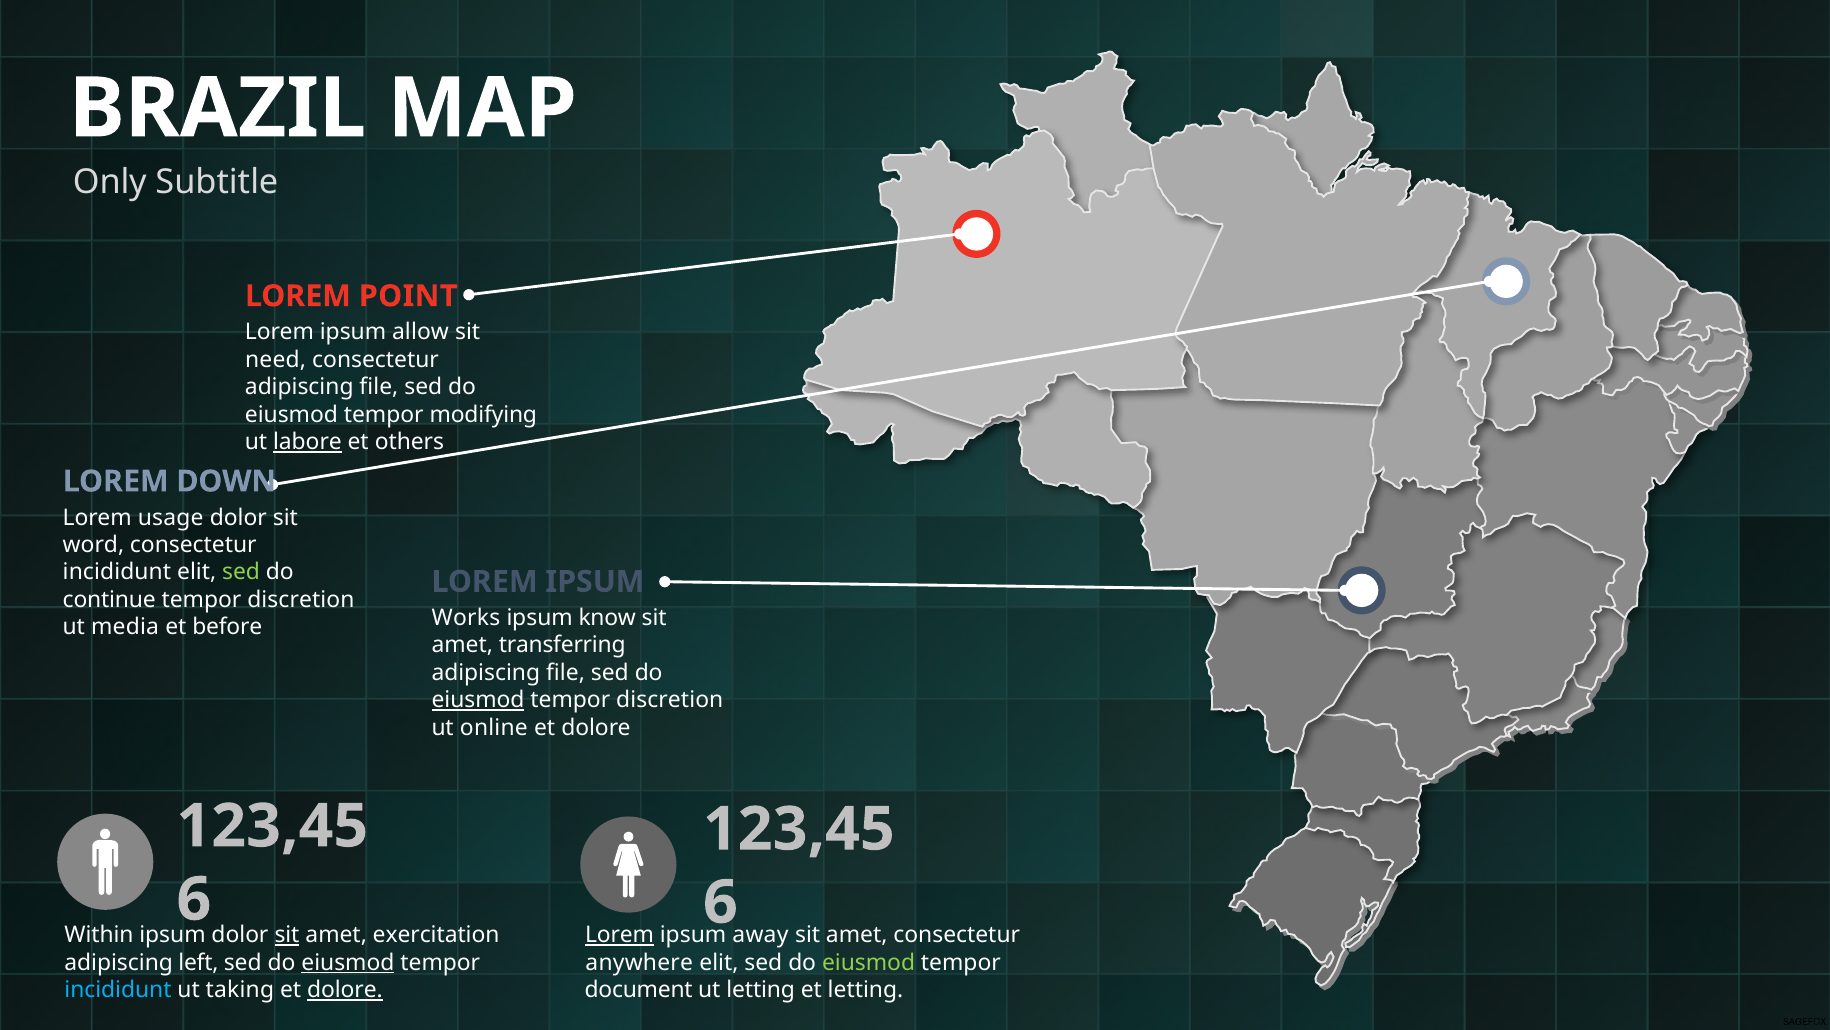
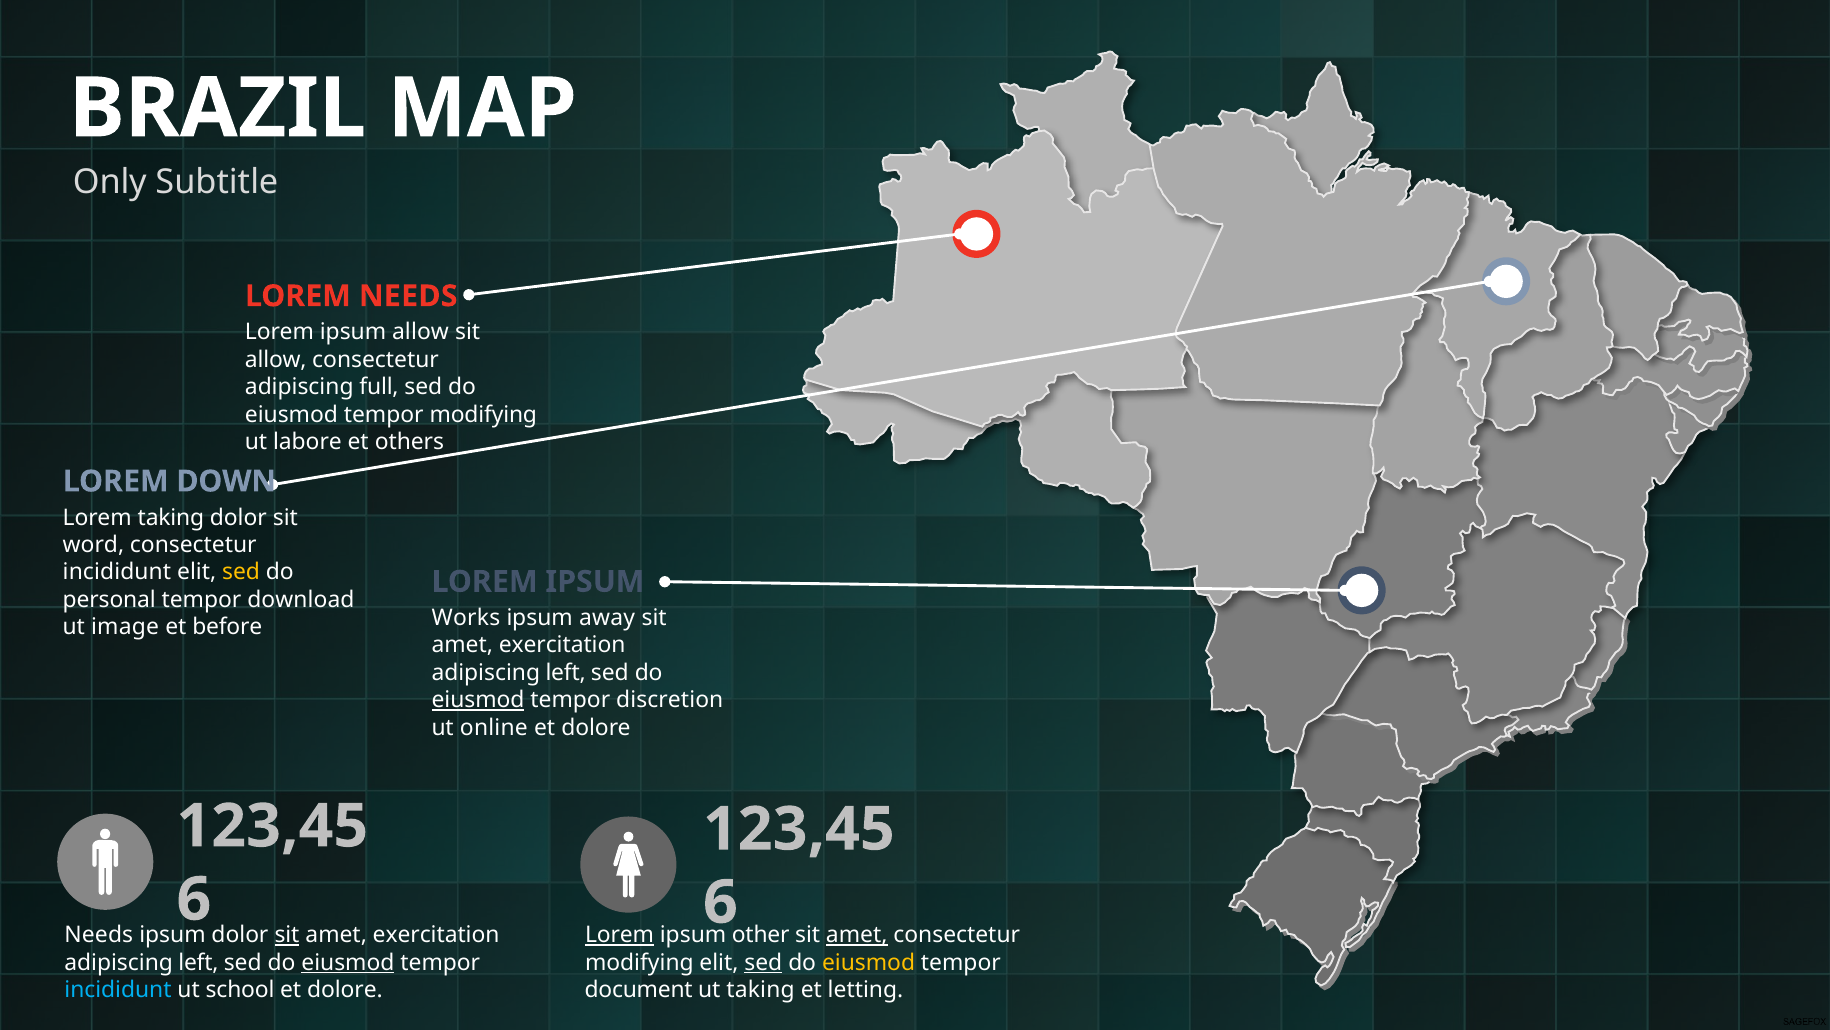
LOREM POINT: POINT -> NEEDS (408, 296)
need: need -> allow (276, 360)
file: file -> full (379, 387)
labore underline: present -> none (307, 442)
Lorem usage: usage -> taking (171, 517)
sed colour: light green -> yellow (241, 572)
continue: continue -> personal (109, 600)
discretion: discretion -> download (301, 600)
know: know -> away (607, 617)
media: media -> image (125, 627)
transferring: transferring -> exercitation (562, 645)
file: file -> left (566, 672)
Within: Within -> Needs (99, 935)
away: away -> other (761, 935)
amet underline: none -> present (857, 935)
anywhere: anywhere -> modifying (639, 962)
sed underline: none -> present (763, 962)
eiusmod colour: light green -> yellow (869, 962)
taking: taking -> school (240, 989)
dolore underline: present -> none (345, 989)
ut letting: letting -> taking (761, 989)
